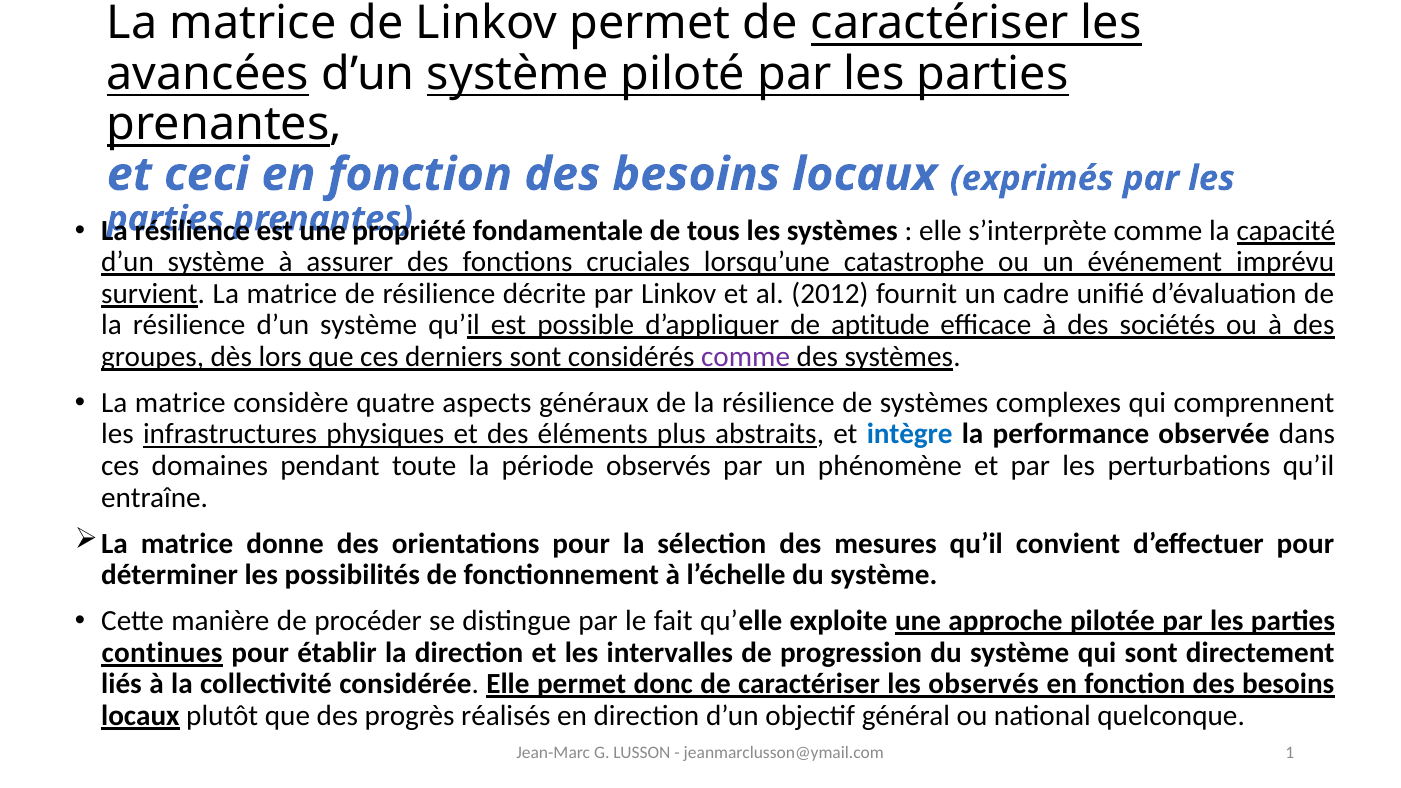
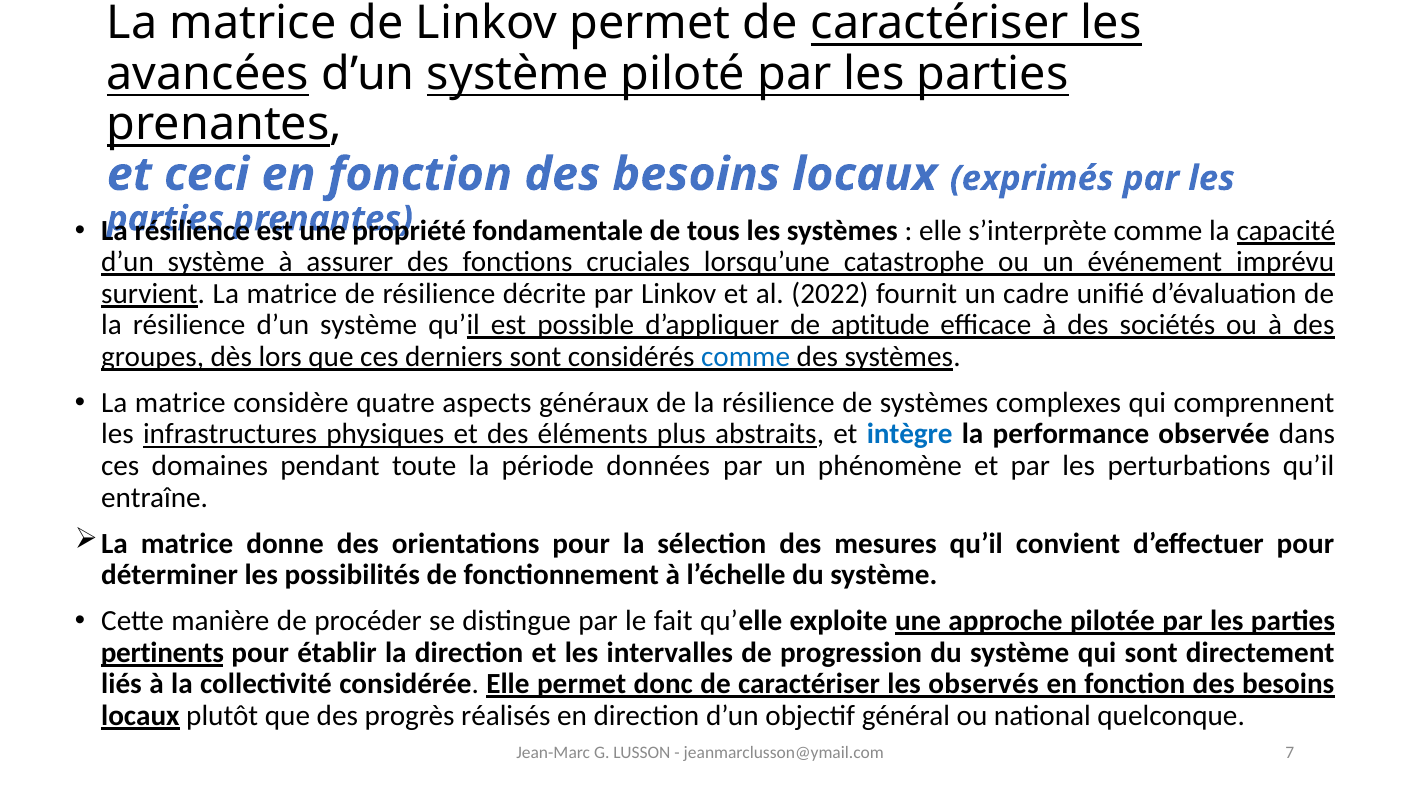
2012: 2012 -> 2022 (830, 294)
comme colour: purple -> blue (746, 357)
période observés: observés -> données (658, 466)
continues: continues -> pertinents (162, 653)
1: 1 -> 7 (1290, 752)
